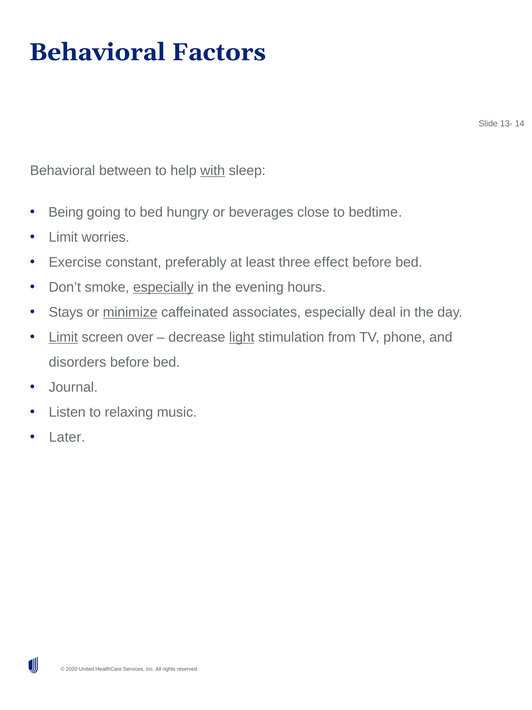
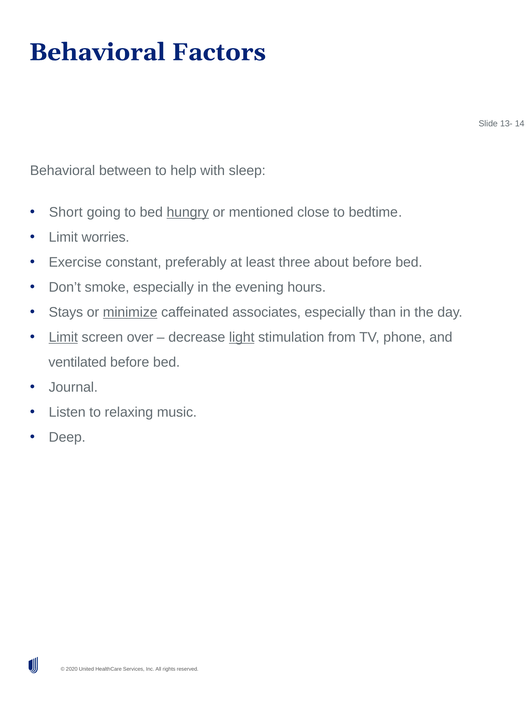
with underline: present -> none (213, 171)
Being: Being -> Short (66, 212)
hungry underline: none -> present (188, 212)
beverages: beverages -> mentioned (261, 212)
effect: effect -> about (331, 262)
especially underline: present -> none (163, 287)
deal: deal -> than (383, 312)
disorders: disorders -> ventilated (78, 362)
Later: Later -> Deep (67, 437)
